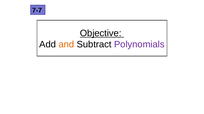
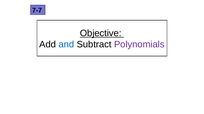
and colour: orange -> blue (66, 45)
